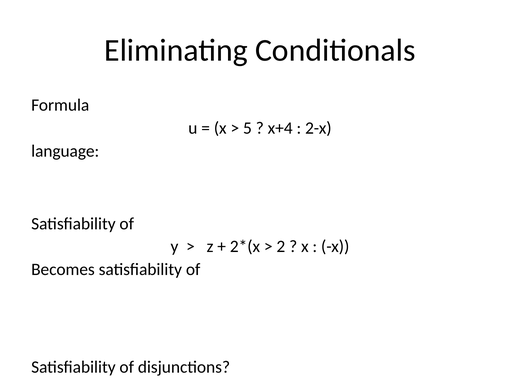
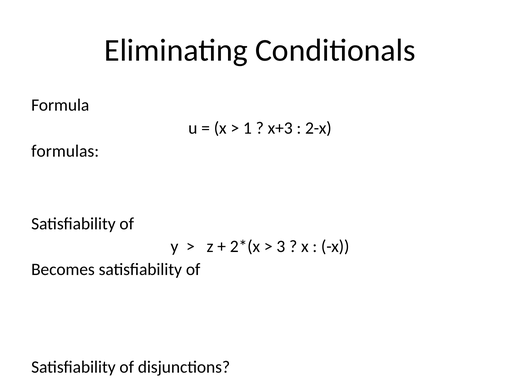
5: 5 -> 1 (247, 128)
x+4: x+4 -> x+3 (280, 128)
language: language -> formulas (65, 151)
2: 2 -> 3 (281, 247)
